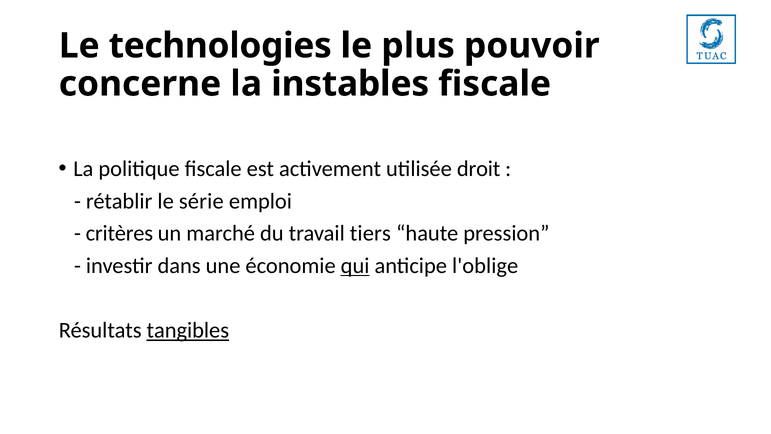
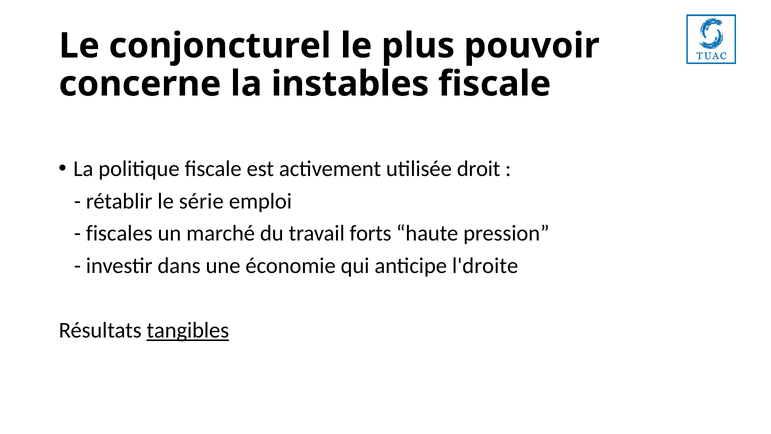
technologies: technologies -> conjoncturel (220, 46)
critères: critères -> fiscales (119, 233)
tiers: tiers -> forts (371, 233)
qui underline: present -> none (355, 266)
l'oblige: l'oblige -> l'droite (485, 266)
